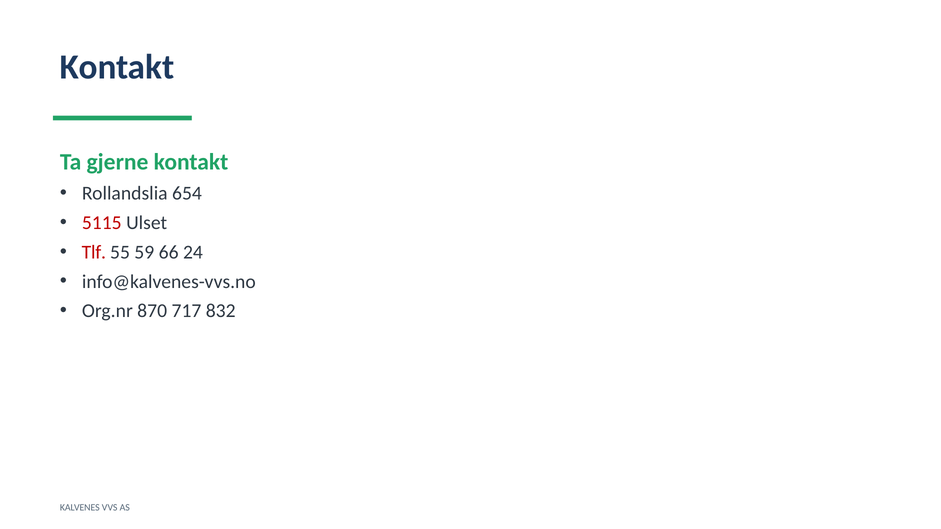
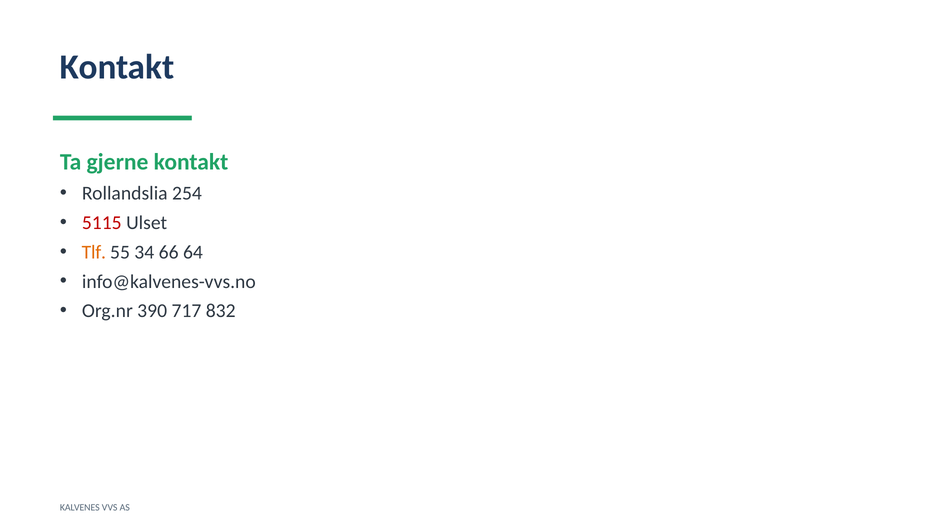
654: 654 -> 254 (187, 193)
Tlf colour: red -> orange (94, 252)
59: 59 -> 34 (144, 252)
24: 24 -> 64 (193, 252)
870: 870 -> 390 (152, 311)
